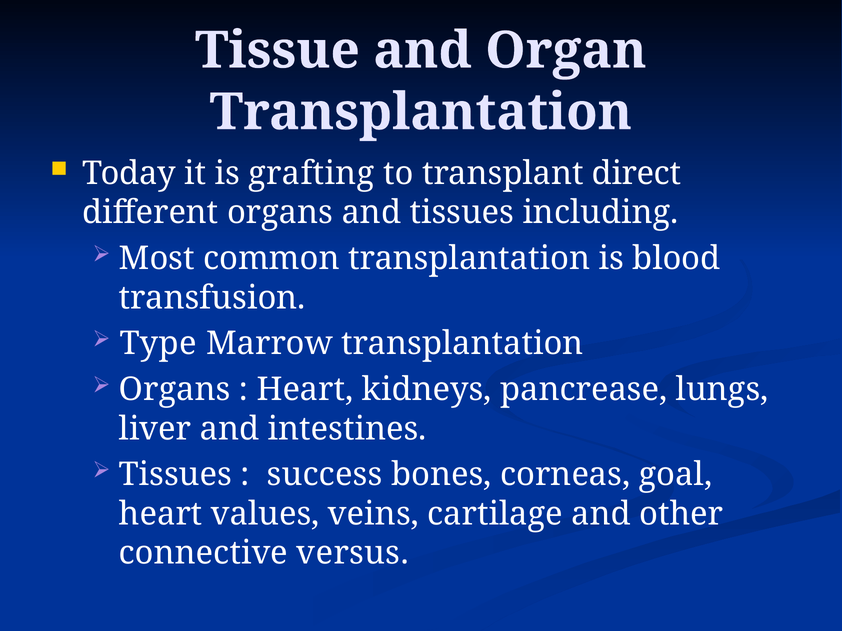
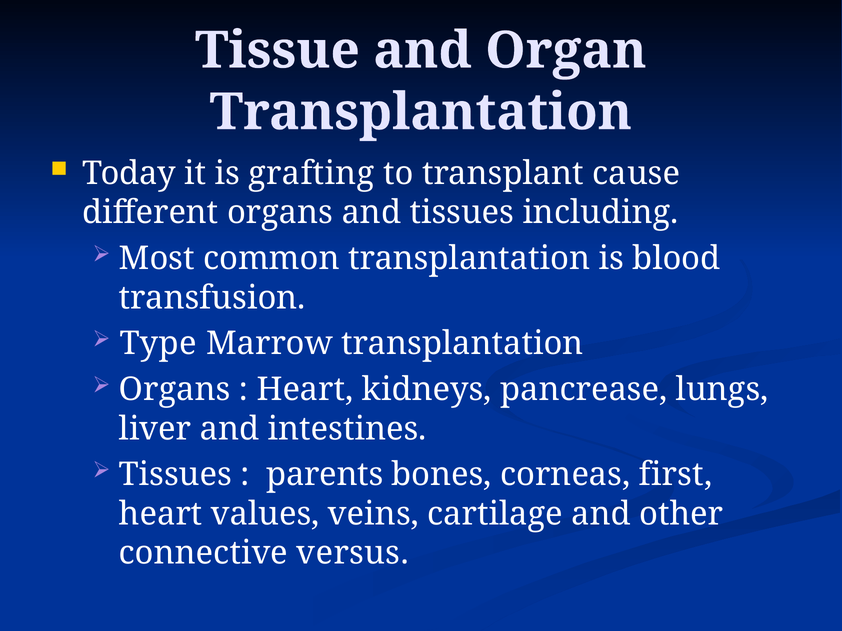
direct: direct -> cause (636, 174)
success: success -> parents (325, 475)
goal: goal -> first (675, 475)
